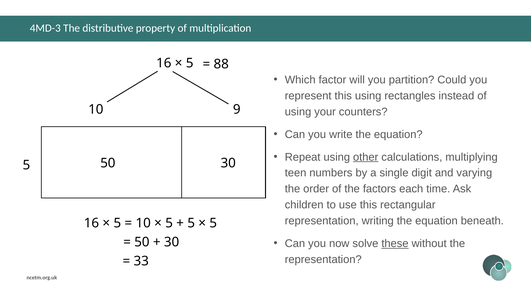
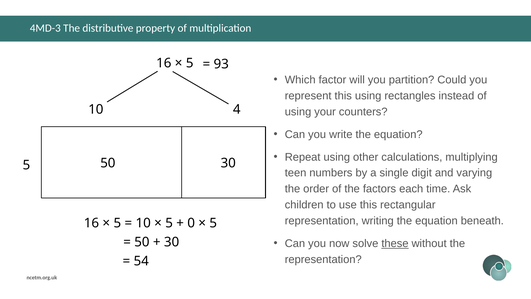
88: 88 -> 93 (221, 64)
9: 9 -> 4 (237, 109)
other underline: present -> none (366, 157)
5: 5 -> 0 (191, 223)
33: 33 -> 54 (141, 261)
